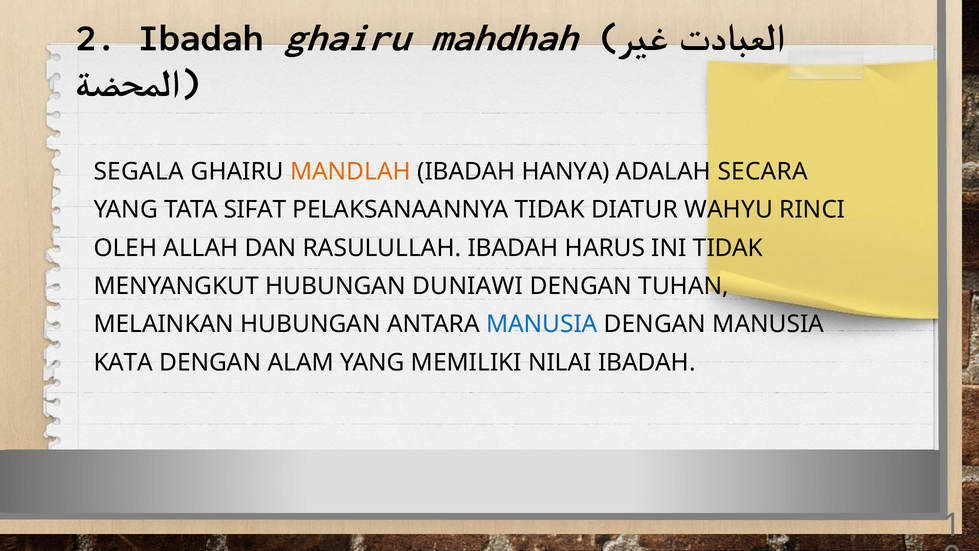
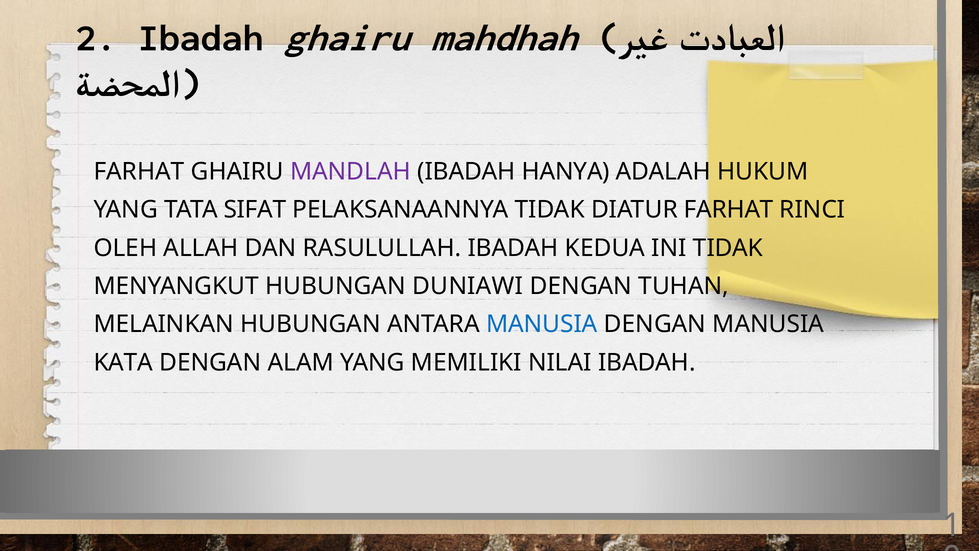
SEGALA: SEGALA -> FARHAT (139, 172)
MANDLAH colour: orange -> purple (350, 172)
SECARA: SECARA -> HUKUM (763, 172)
DIATUR WAHYU: WAHYU -> FARHAT (729, 210)
HARUS: HARUS -> KEDUA (605, 248)
